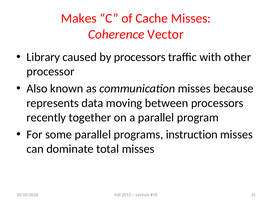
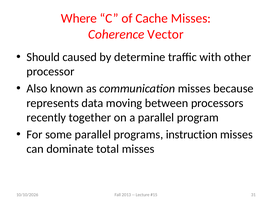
Makes: Makes -> Where (79, 18)
Library: Library -> Should (43, 57)
by processors: processors -> determine (140, 57)
